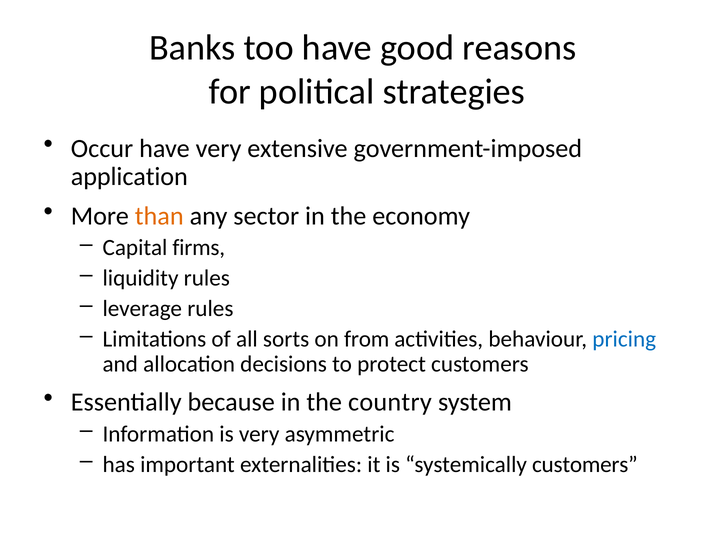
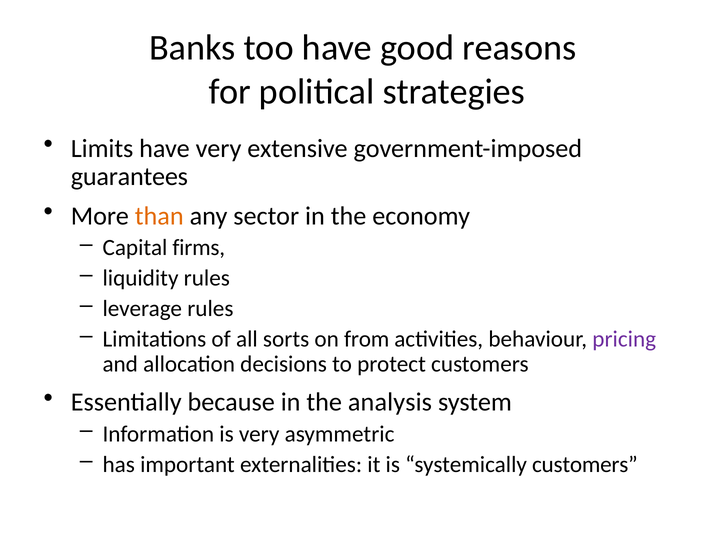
Occur: Occur -> Limits (102, 148)
application: application -> guarantees (129, 177)
pricing colour: blue -> purple (624, 339)
country: country -> analysis (390, 402)
